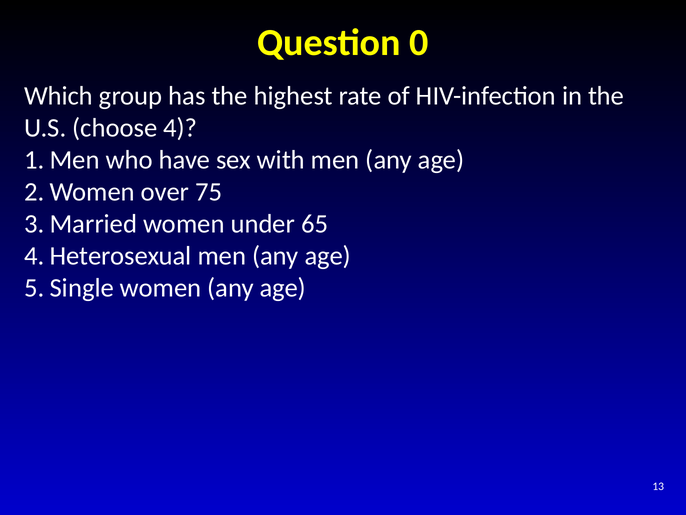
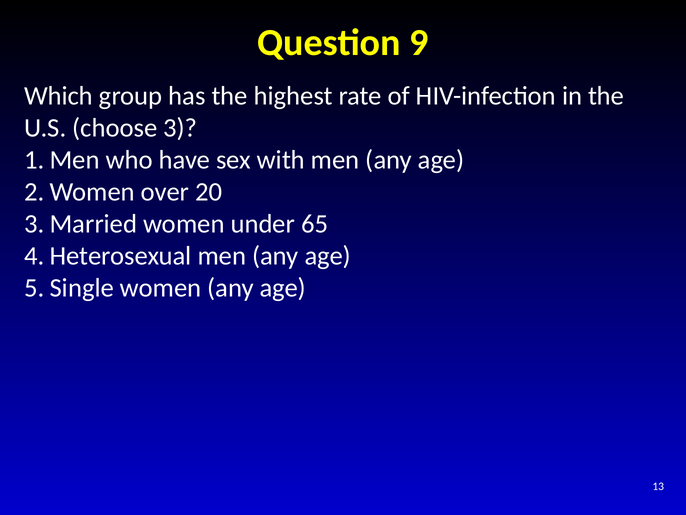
0: 0 -> 9 (419, 43)
4: 4 -> 3 (180, 128)
75: 75 -> 20 (209, 192)
